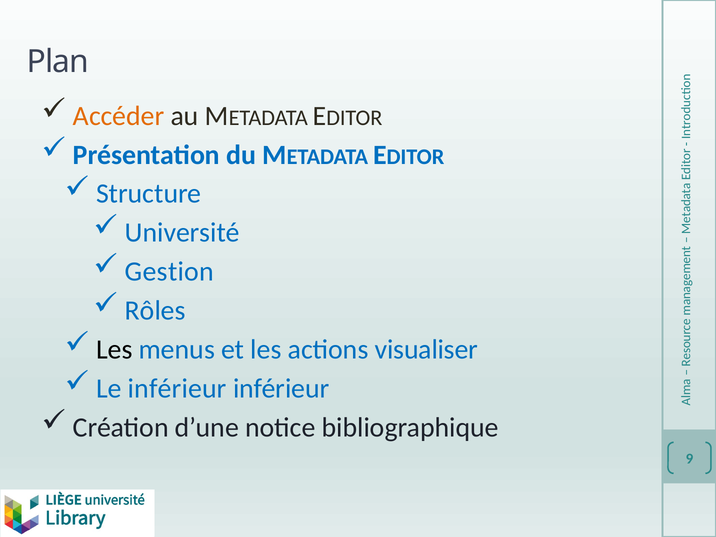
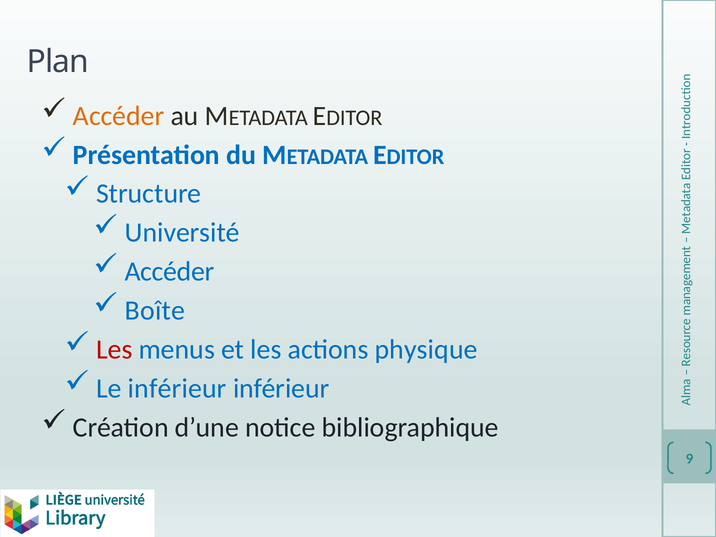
Gestion: Gestion -> Accéder (170, 272)
Rôles: Rôles -> Boîte (155, 311)
Les colour: black -> red (114, 349)
visualiser: visualiser -> physique (426, 349)
